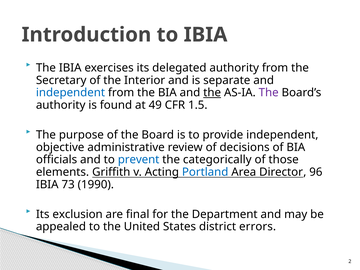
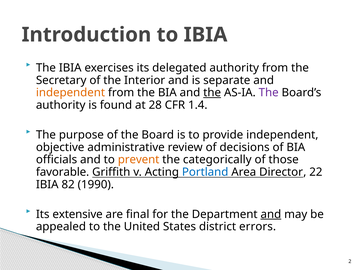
independent colour: blue -> orange (70, 93)
49: 49 -> 28 (155, 105)
1.5: 1.5 -> 1.4 (198, 105)
prevent colour: blue -> orange (139, 160)
elements: elements -> favorable (63, 172)
96: 96 -> 22 (316, 172)
73: 73 -> 82 (68, 184)
exclusion: exclusion -> extensive (78, 214)
and underline: none -> present (271, 214)
